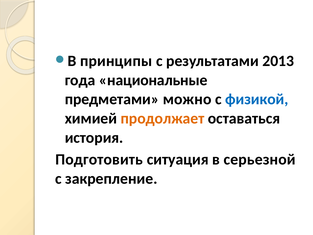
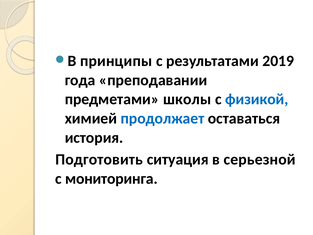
2013: 2013 -> 2019 (278, 61)
национальные: национальные -> преподавании (153, 80)
можно: можно -> школы (187, 99)
продолжает colour: orange -> blue (162, 118)
закрепление: закрепление -> мониторинга (111, 178)
